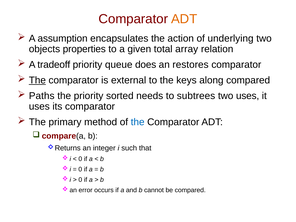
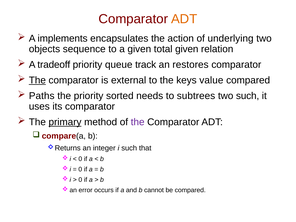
assumption: assumption -> implements (63, 38)
properties: properties -> sequence (84, 49)
total array: array -> given (187, 49)
does: does -> track (146, 65)
along: along -> value (211, 80)
two uses: uses -> such (248, 96)
primary underline: none -> present (65, 122)
the colour: blue -> purple (138, 122)
